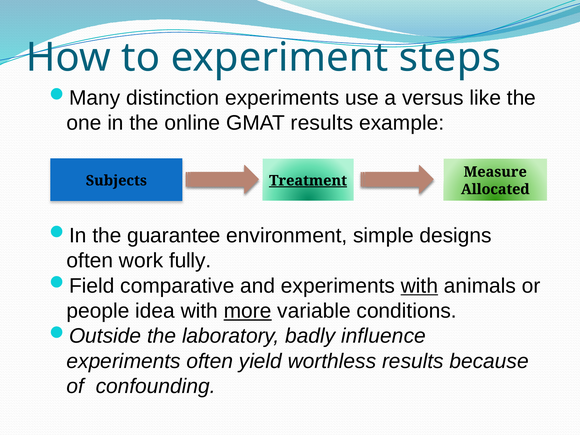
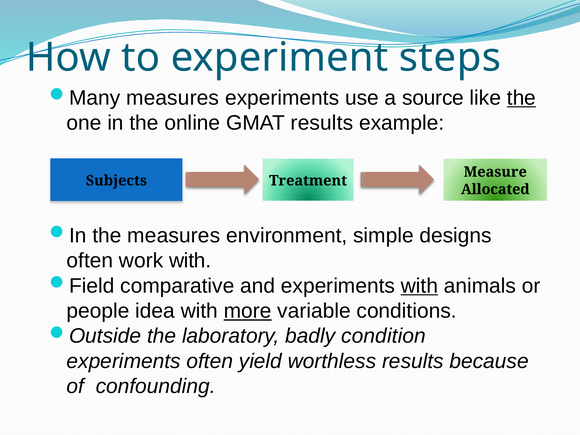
distinction: distinction -> measures (173, 98)
versus: versus -> source (433, 98)
the underline: none -> present (521, 98)
Treatment underline: present -> none (308, 181)
the guarantee: guarantee -> measures (174, 236)
work fully: fully -> with (190, 261)
influence: influence -> condition (384, 336)
